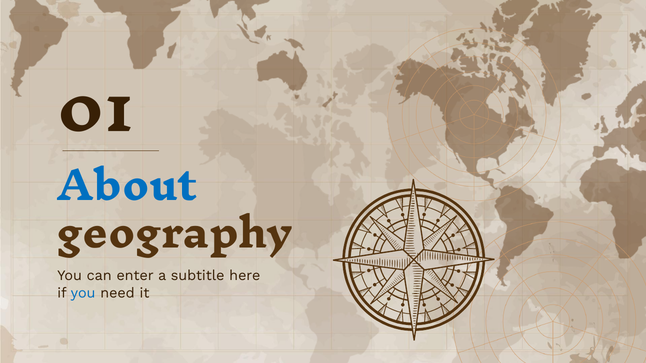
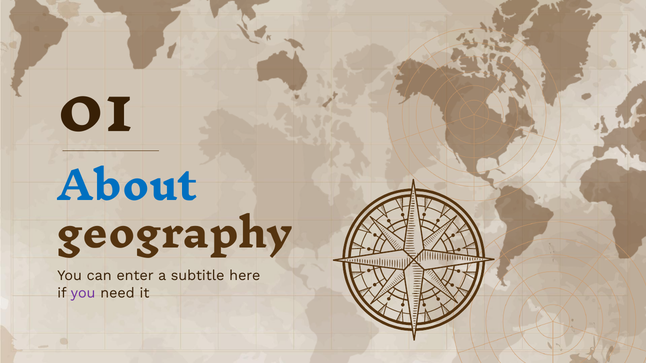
you colour: blue -> purple (83, 293)
